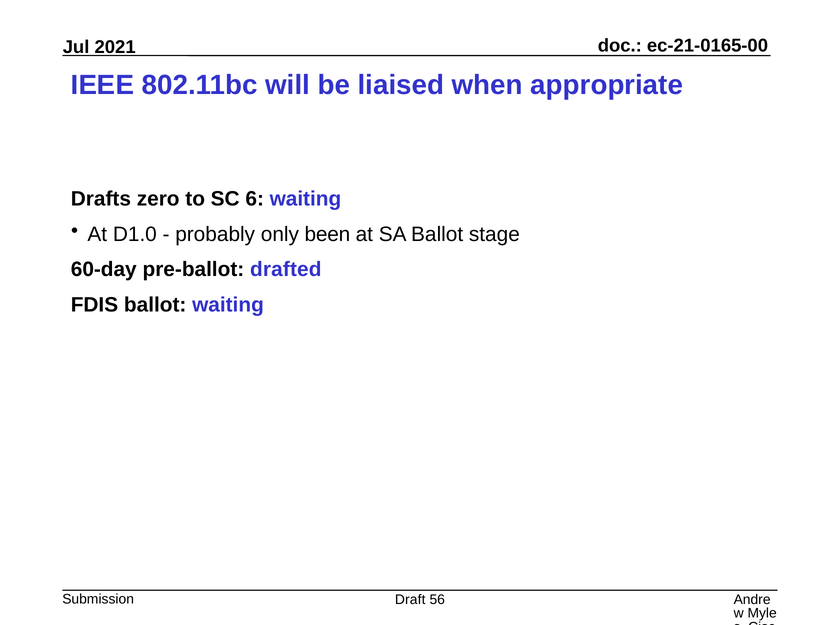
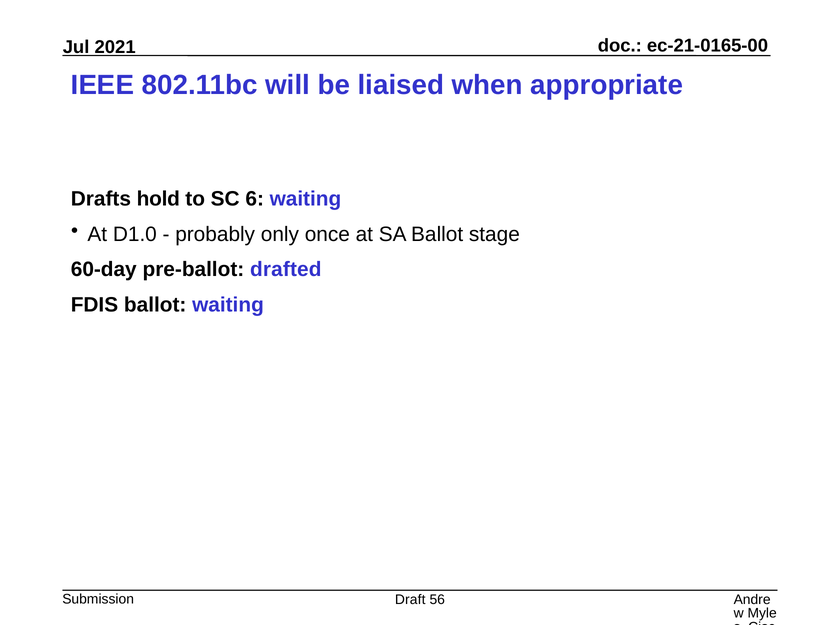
zero: zero -> hold (158, 199)
been: been -> once (327, 234)
